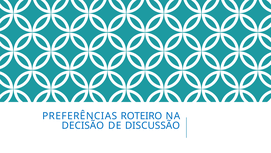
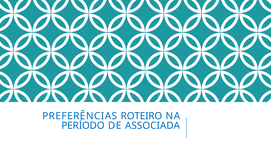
DECISÃO: DECISÃO -> PERÍODO (83, 125)
DISCUSSÃO: DISCUSSÃO -> ASSOCIADA (153, 125)
